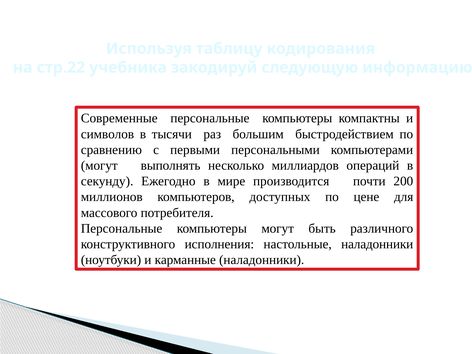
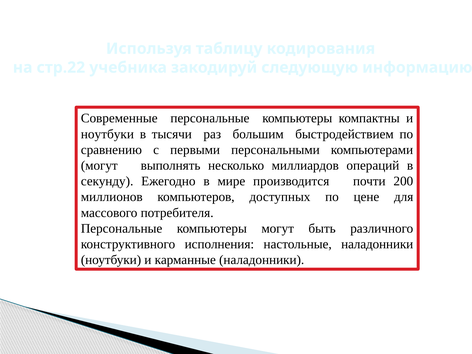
символов: символов -> ноутбуки (107, 134)
